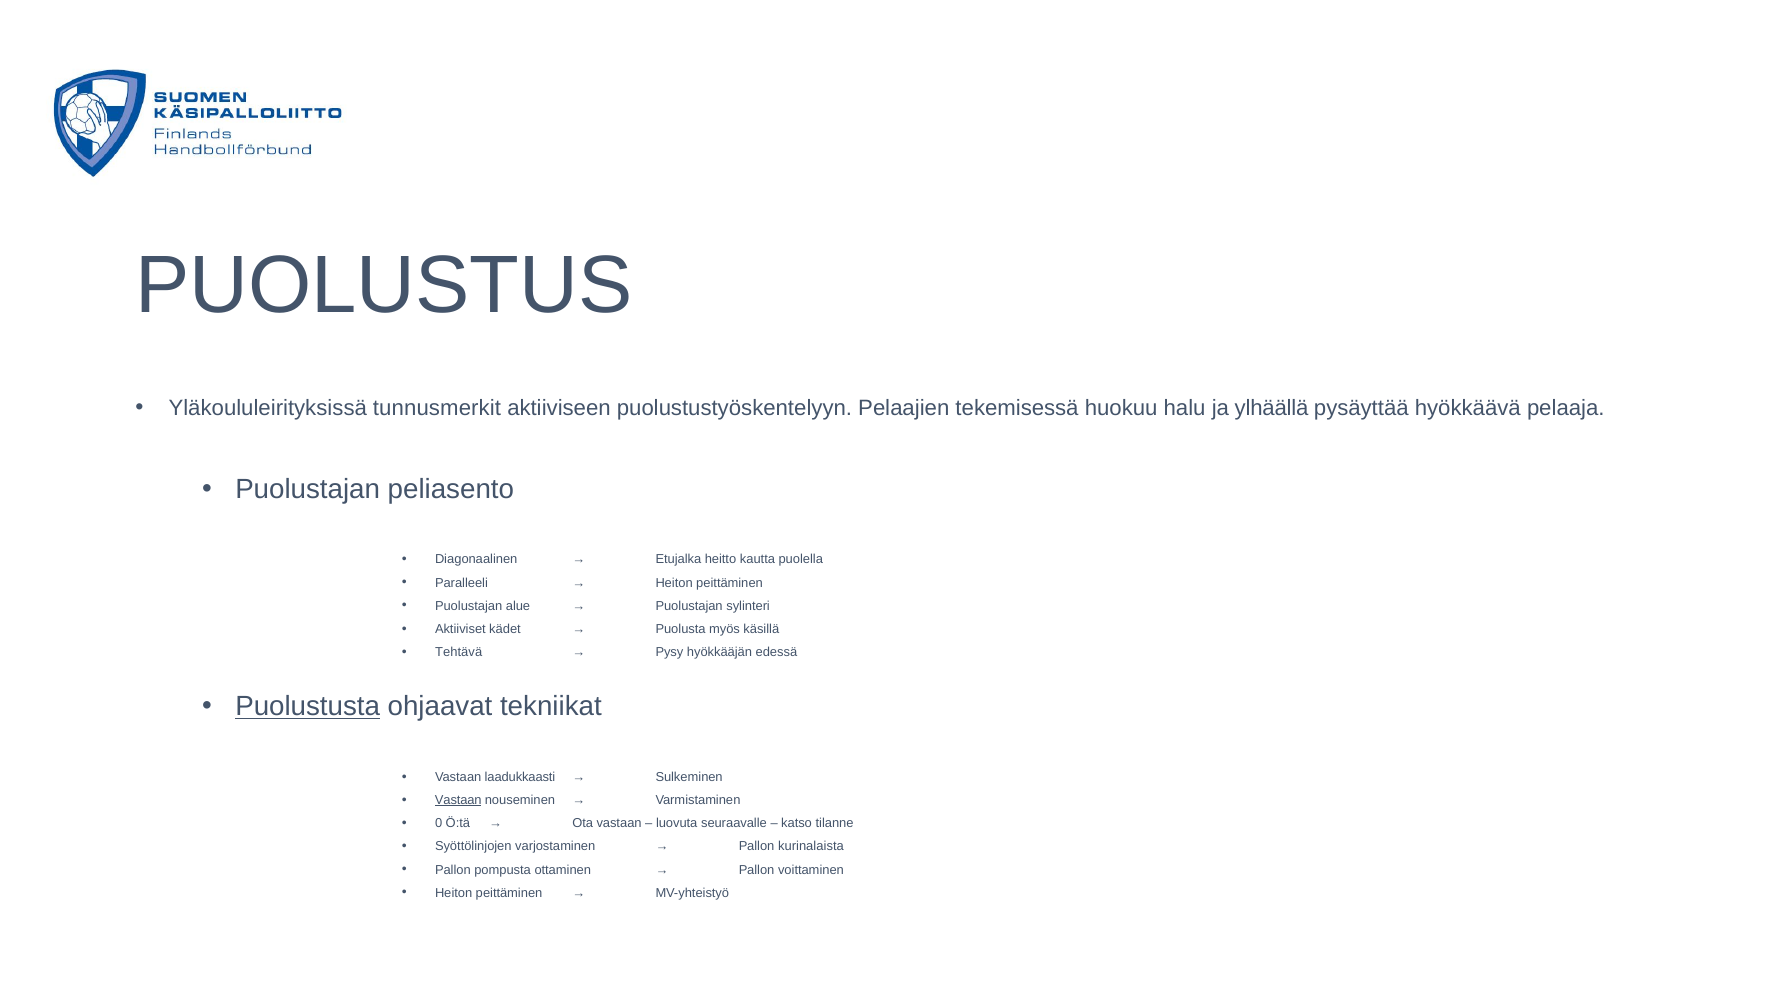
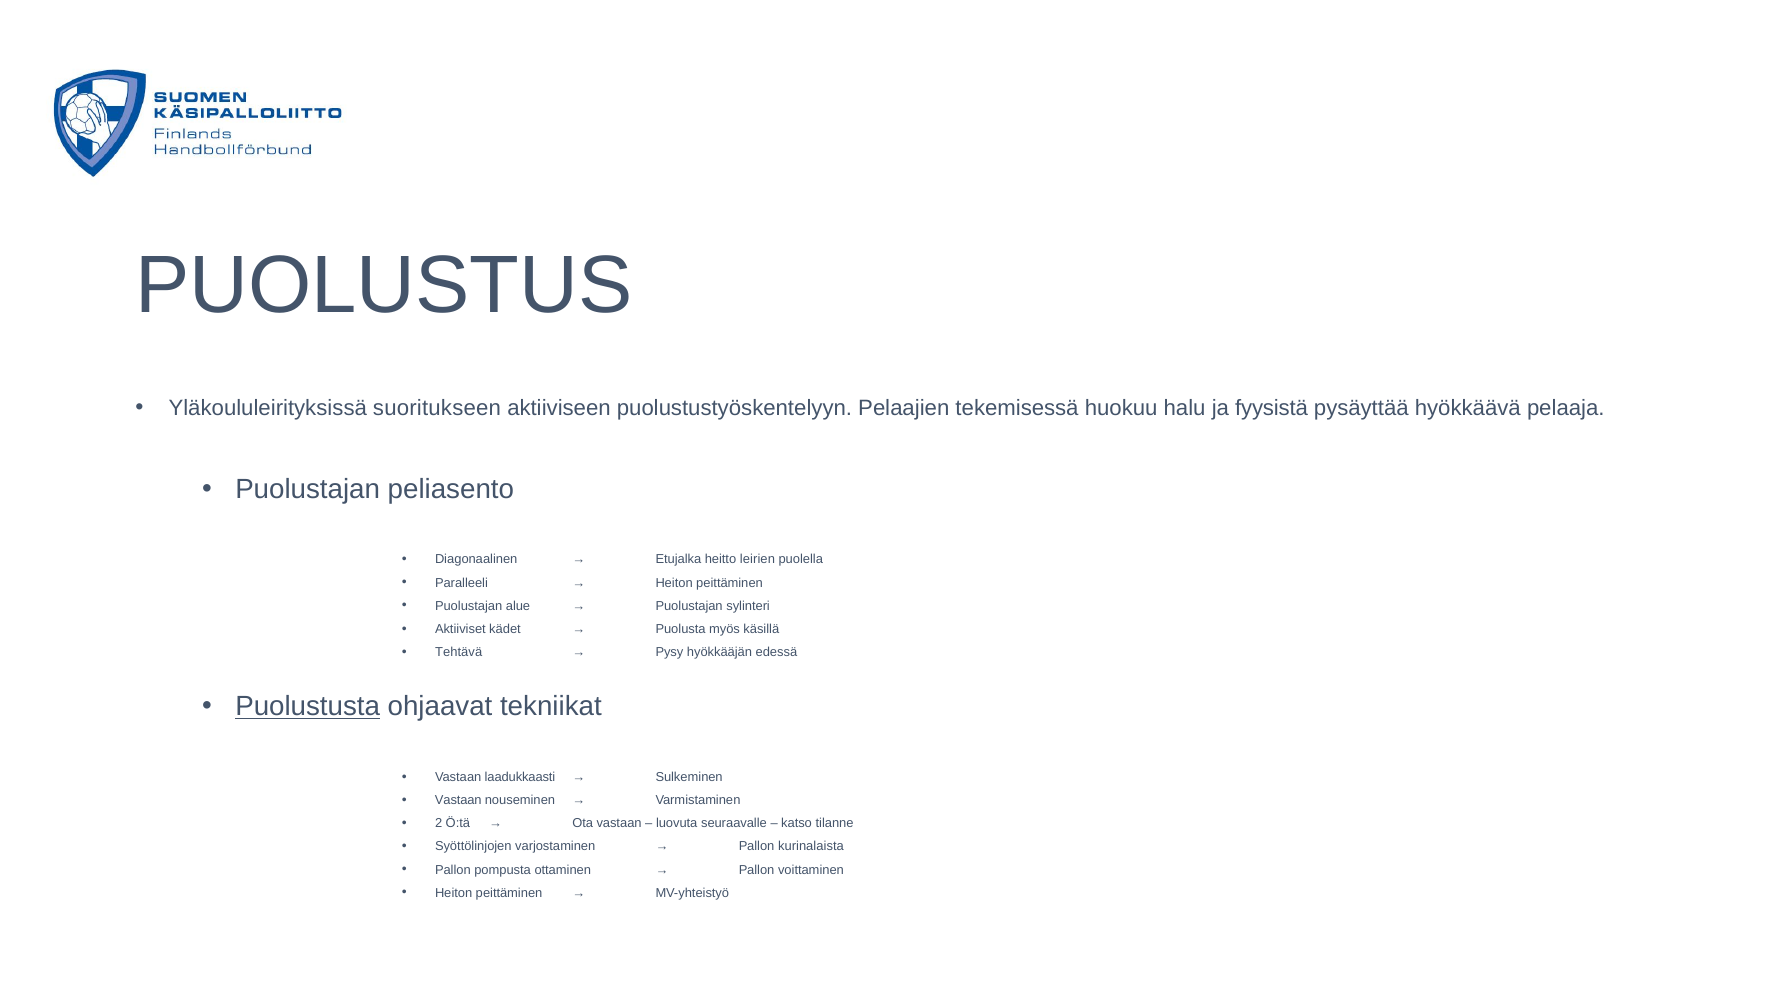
tunnusmerkit: tunnusmerkit -> suoritukseen (437, 408)
ylhäällä: ylhäällä -> fyysistä (1272, 408)
kautta: kautta -> leirien (757, 560)
Vastaan underline: present -> none (458, 800)
0: 0 -> 2 (439, 823)
